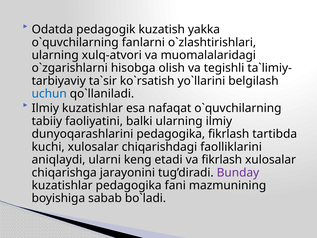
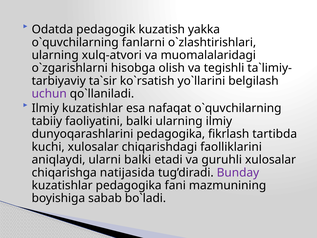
uchun colour: blue -> purple (49, 94)
ularni keng: keng -> balki (138, 160)
va fikrlash: fikrlash -> guruhli (222, 160)
jarayonini: jarayonini -> natijasida (127, 172)
